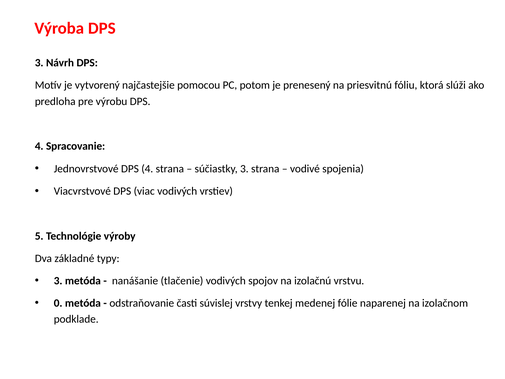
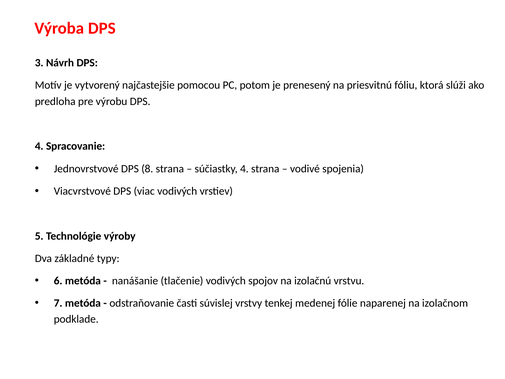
Jednovrstvové DPS 4: 4 -> 8 (147, 169)
súčiastky 3: 3 -> 4 (244, 169)
3: 3 -> 6 (58, 281)
0: 0 -> 7 (58, 303)
